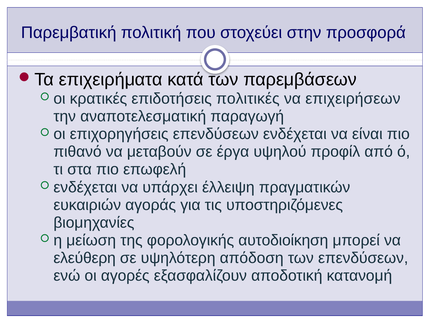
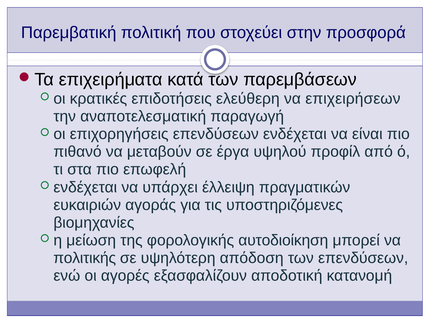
πολιτικές: πολιτικές -> ελεύθερη (248, 99)
ελεύθερη: ελεύθερη -> πολιτικής (85, 258)
